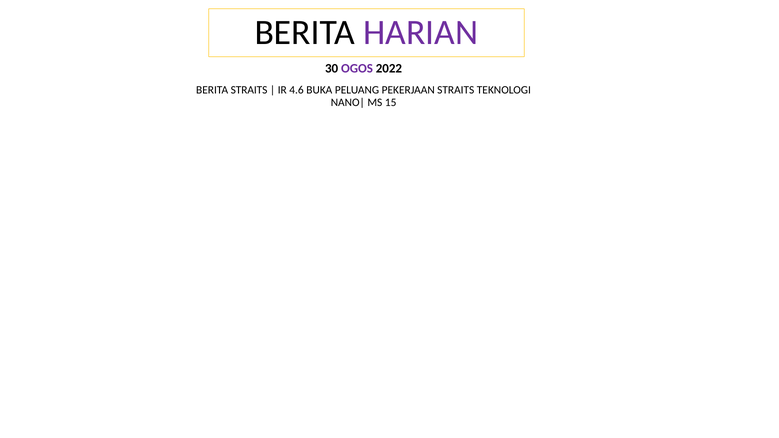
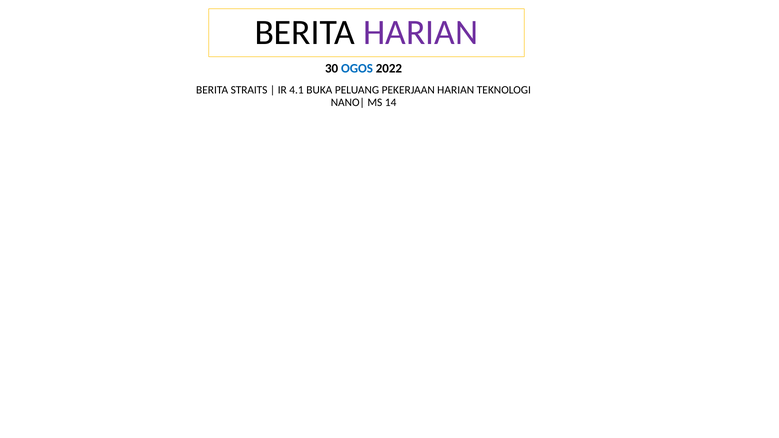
OGOS colour: purple -> blue (357, 68)
4.6: 4.6 -> 4.1 (297, 90)
PEKERJAAN STRAITS: STRAITS -> HARIAN (456, 90)
15: 15 -> 14 (391, 102)
